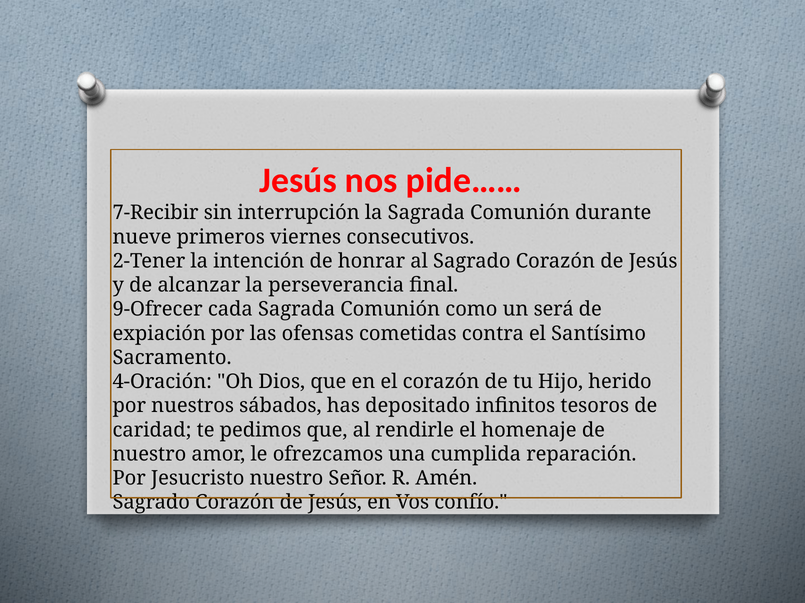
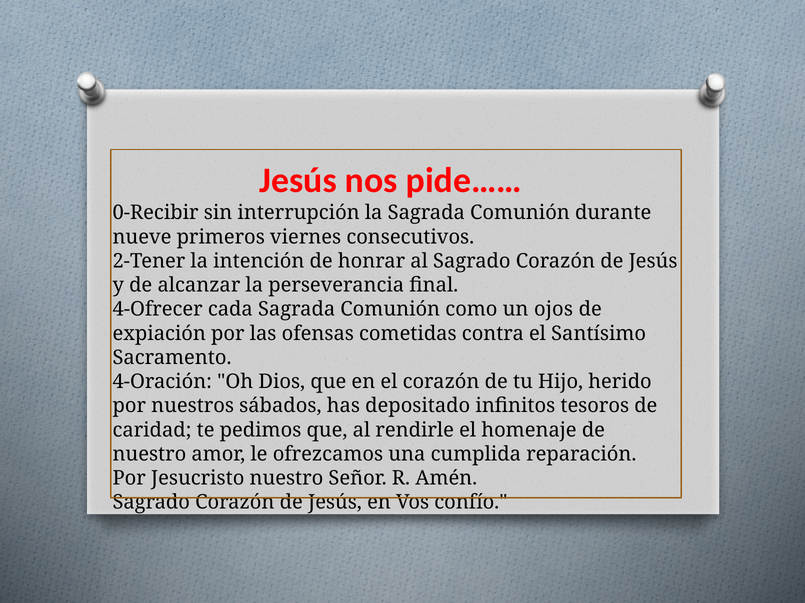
7-Recibir: 7-Recibir -> 0-Recibir (156, 213)
9-Ofrecer: 9-Ofrecer -> 4-Ofrecer (158, 310)
será: será -> ojos (554, 310)
